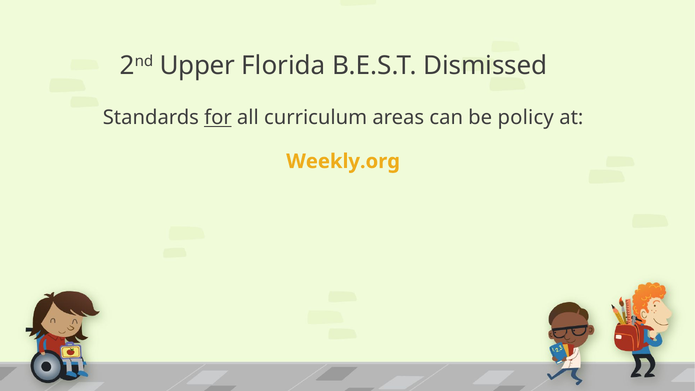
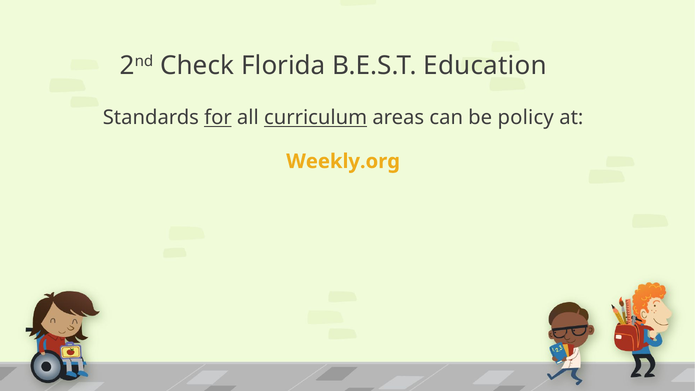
Upper: Upper -> Check (197, 66)
Dismissed: Dismissed -> Education (485, 66)
curriculum underline: none -> present (316, 118)
